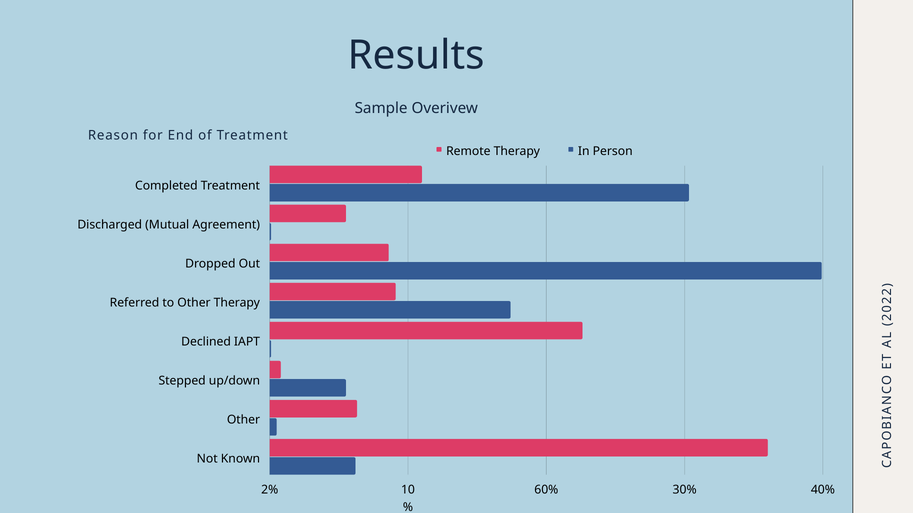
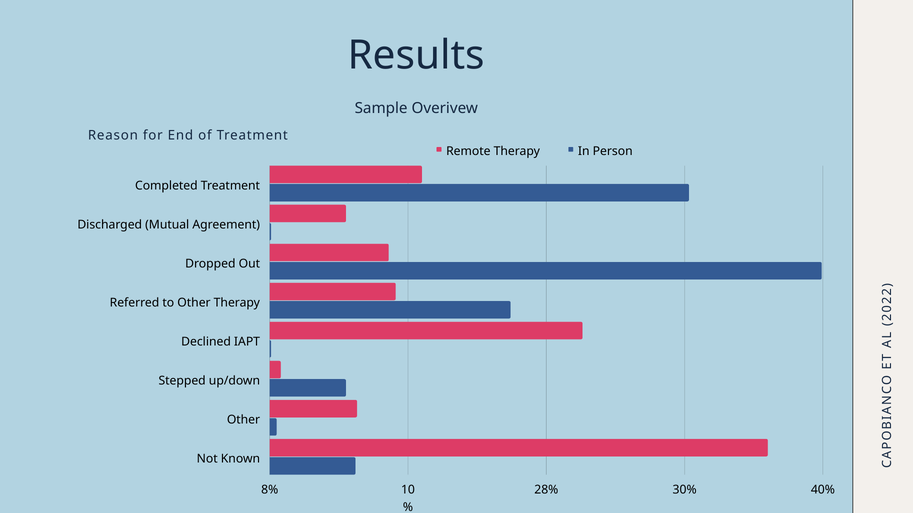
2%: 2% -> 8% (270, 491)
60%: 60% -> 28% (546, 491)
